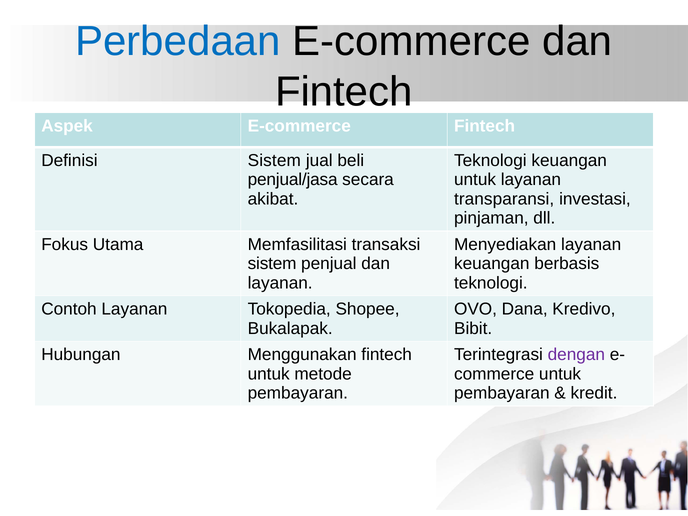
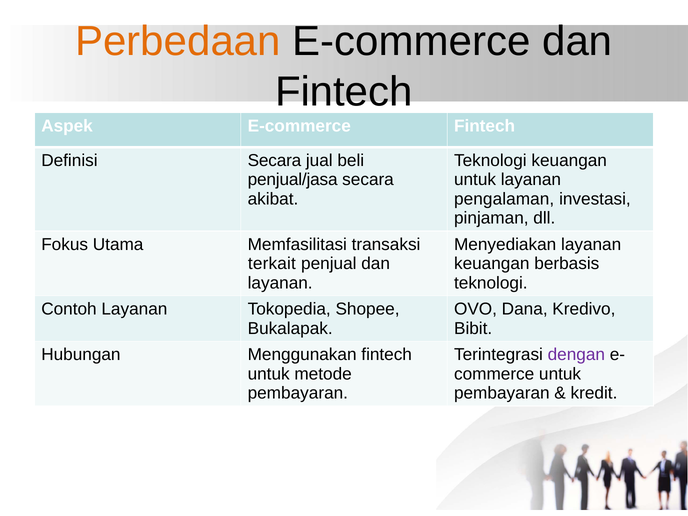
Perbedaan colour: blue -> orange (178, 41)
Definisi Sistem: Sistem -> Secara (274, 161)
transparansi: transparansi -> pengalaman (504, 199)
sistem: sistem -> terkait (272, 264)
